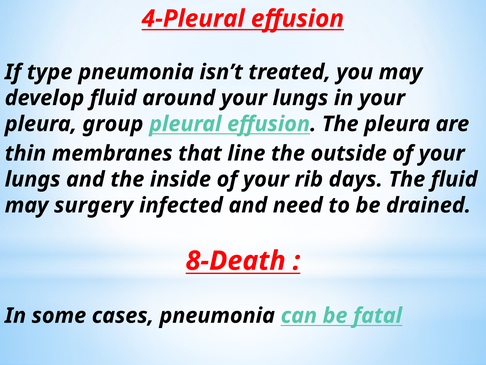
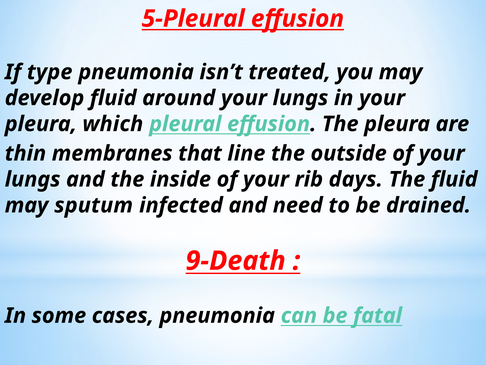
4-Pleural: 4-Pleural -> 5-Pleural (193, 19)
group: group -> which (113, 124)
surgery: surgery -> sputum (94, 205)
8-Death: 8-Death -> 9-Death (236, 261)
